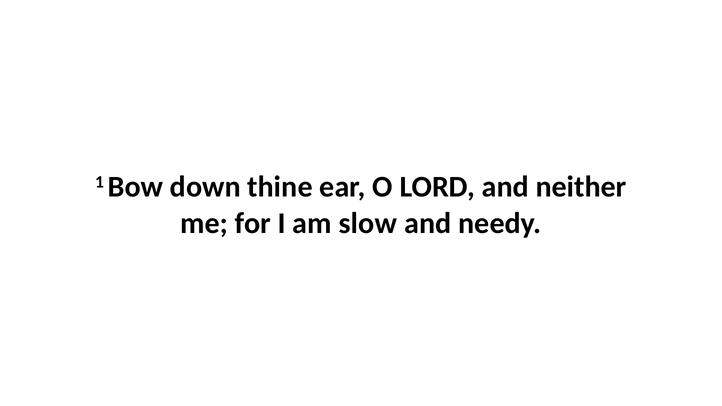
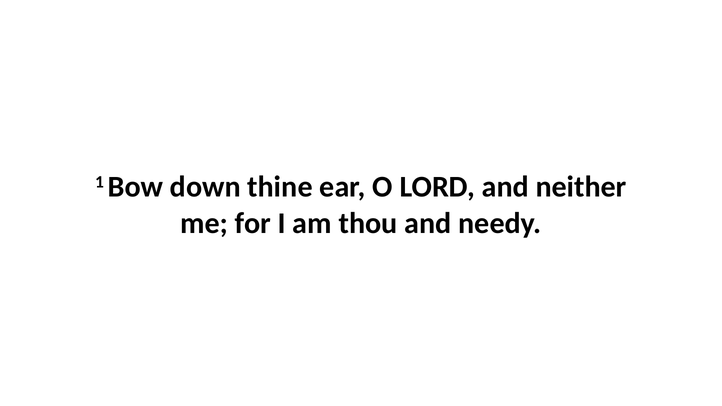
slow: slow -> thou (368, 223)
